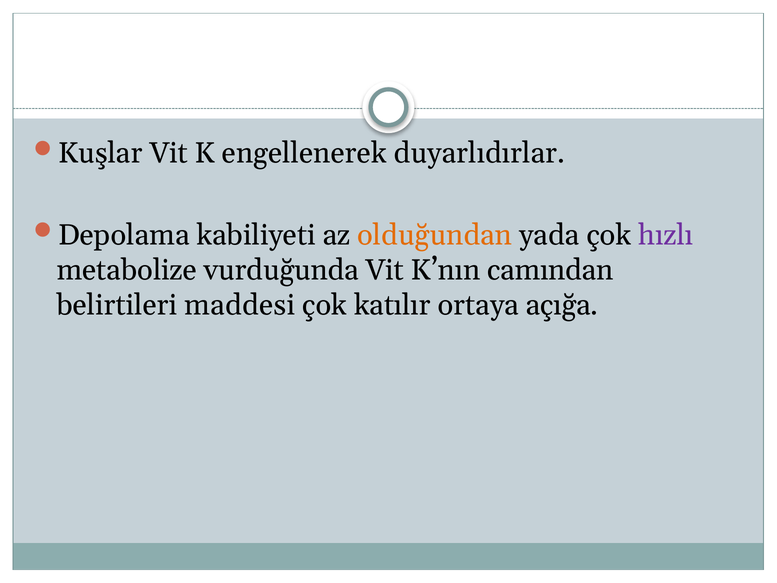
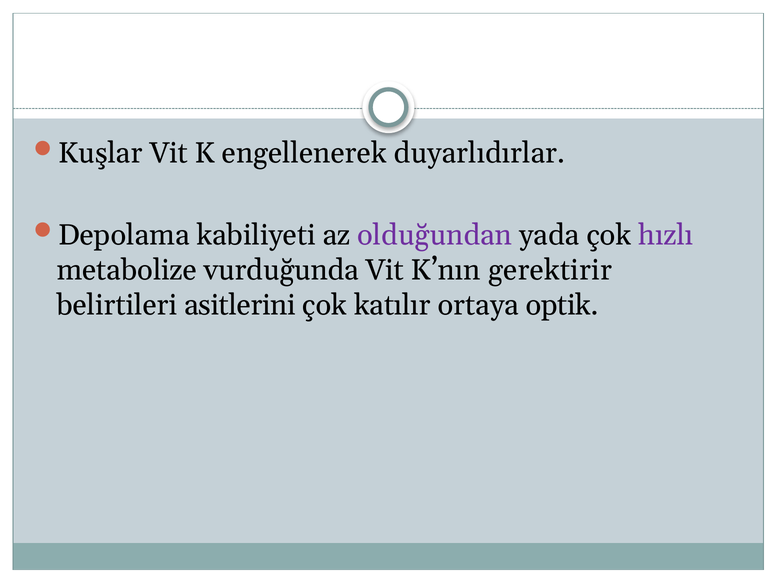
olduğundan colour: orange -> purple (435, 235)
camından: camından -> gerektirir (550, 270)
maddesi: maddesi -> asitlerini (240, 305)
açığa: açığa -> optik (562, 305)
